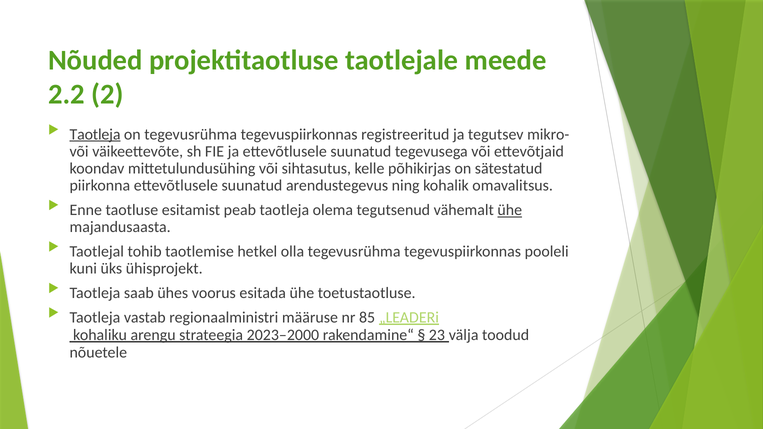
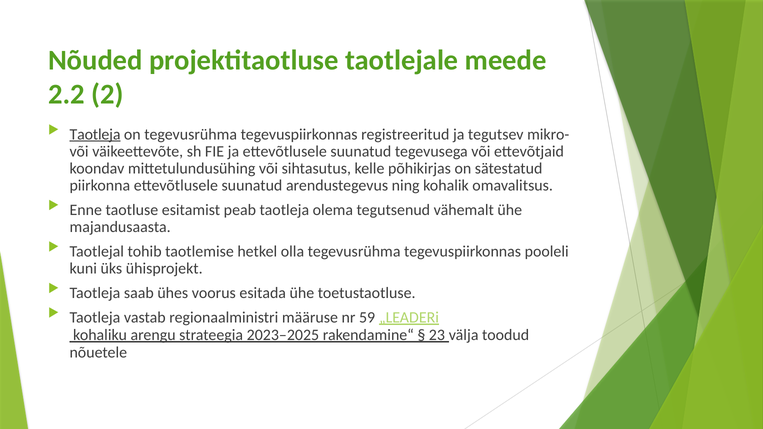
ühe underline: present -> none (510, 210)
85: 85 -> 59 (367, 317)
2023–2000: 2023–2000 -> 2023–2025 (283, 335)
